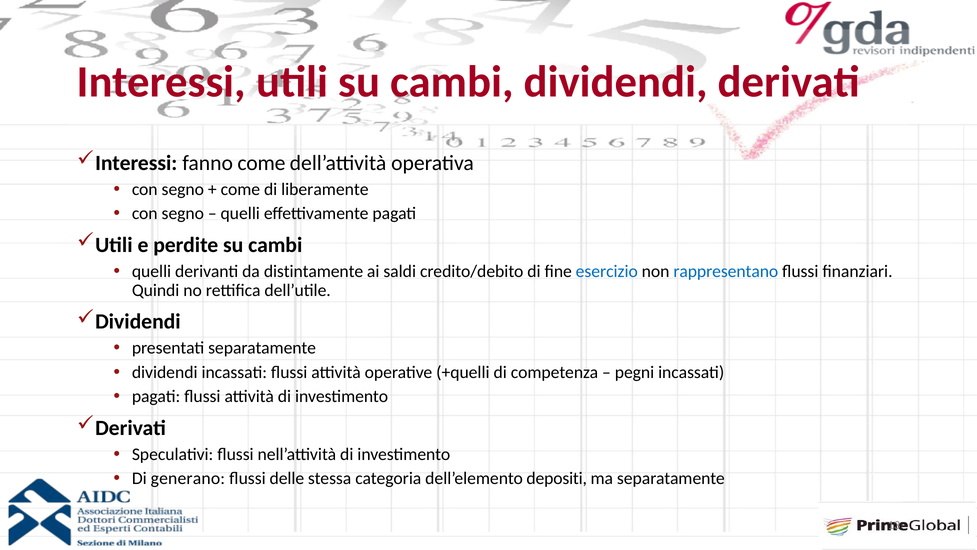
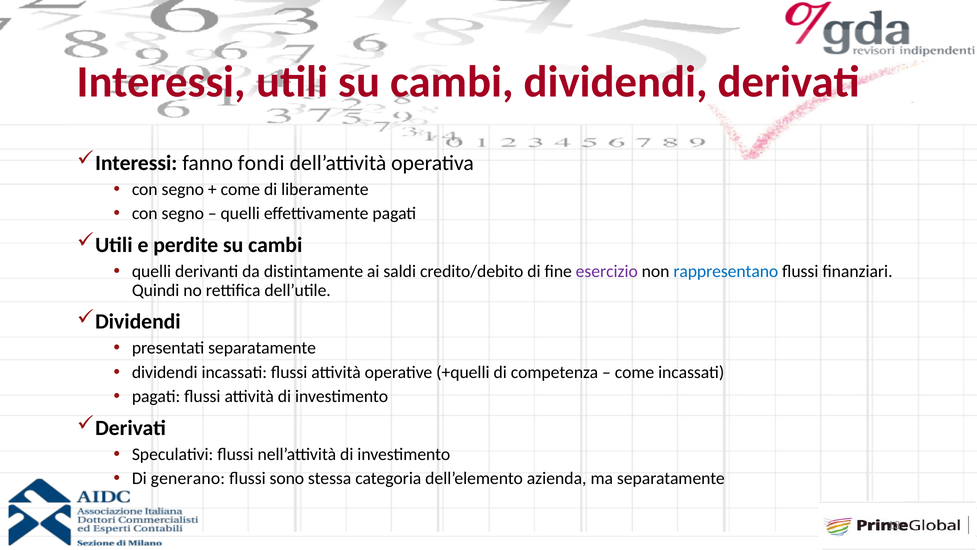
fanno come: come -> fondi (261, 163)
esercizio colour: blue -> purple (607, 271)
pegni: pegni -> come (635, 372)
delle: delle -> sono (287, 478)
depositi: depositi -> azienda (557, 478)
